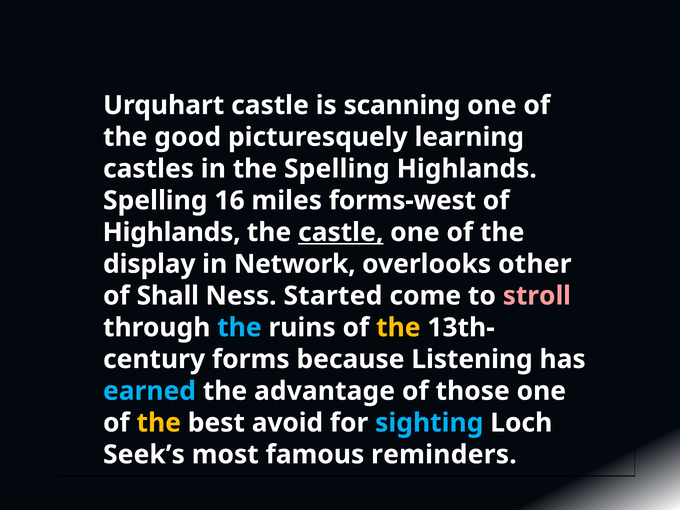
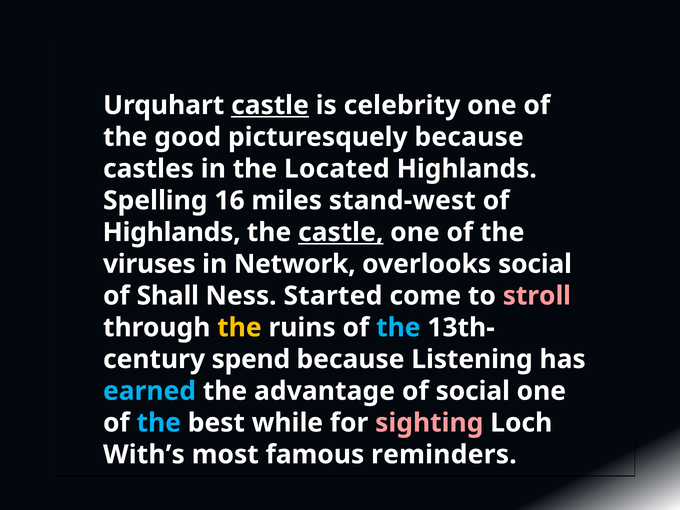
castle underline: none -> present (270, 105)
scanning: scanning -> celebrity (402, 105)
picturesquely learning: learning -> because (469, 137)
the Spelling: Spelling -> Located (337, 169)
forms-west: forms-west -> stand-west (402, 201)
display: display -> viruses (149, 264)
overlooks other: other -> social (535, 264)
the colour: light blue -> yellow (239, 328)
the colour: yellow -> light blue (398, 328)
forms: forms -> spend (251, 359)
of those: those -> social (473, 391)
the colour: yellow -> light blue (159, 423)
avoid: avoid -> while (287, 423)
sighting colour: light blue -> pink (429, 423)
Seek’s: Seek’s -> With’s (144, 455)
